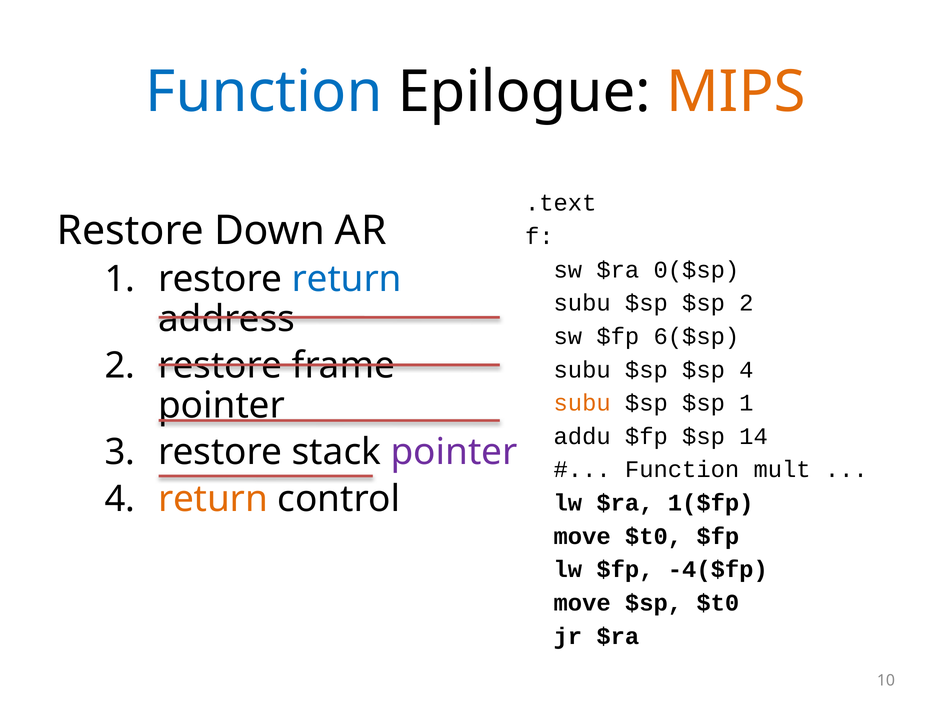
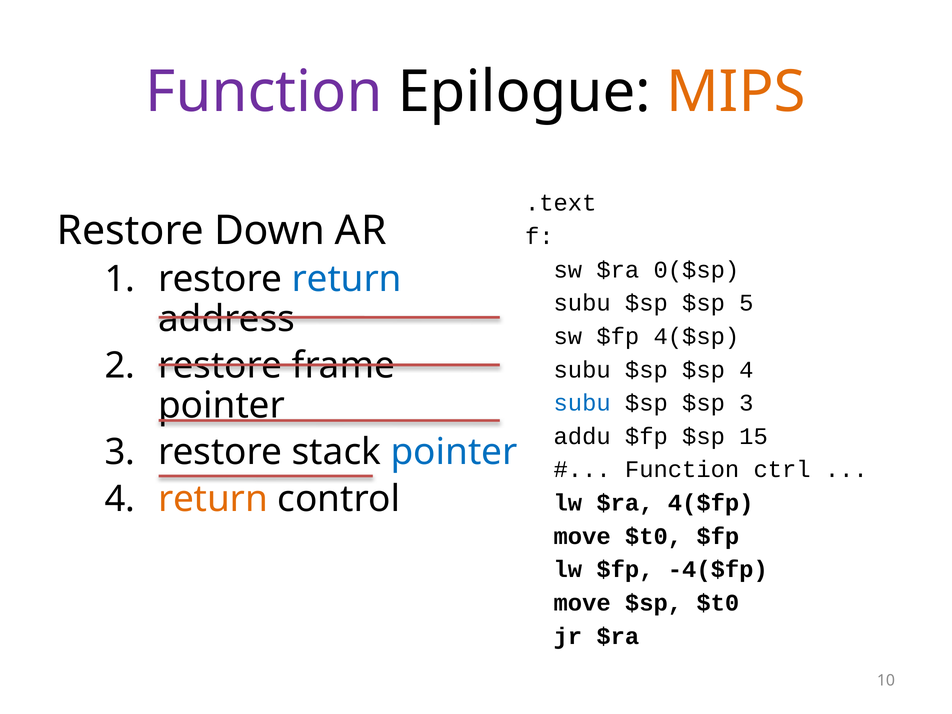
Function colour: blue -> purple (264, 92)
$sp 2: 2 -> 5 (746, 303)
6($sp: 6($sp -> 4($sp (696, 336)
subu colour: orange -> blue (582, 403)
$sp 1: 1 -> 3 (746, 403)
14: 14 -> 15 (754, 436)
pointer colour: purple -> blue (454, 452)
mult: mult -> ctrl (782, 470)
1($fp: 1($fp -> 4($fp (711, 503)
